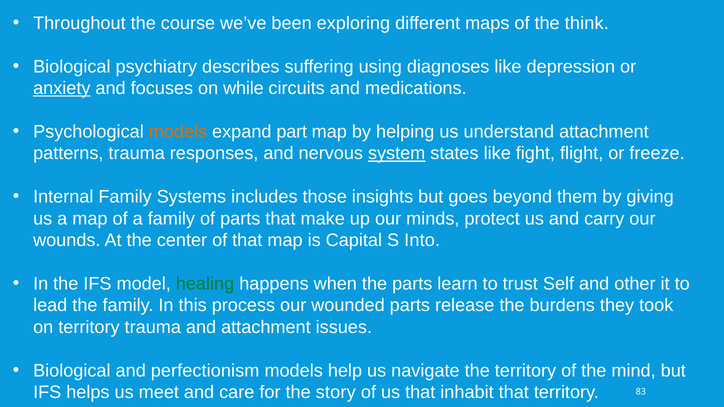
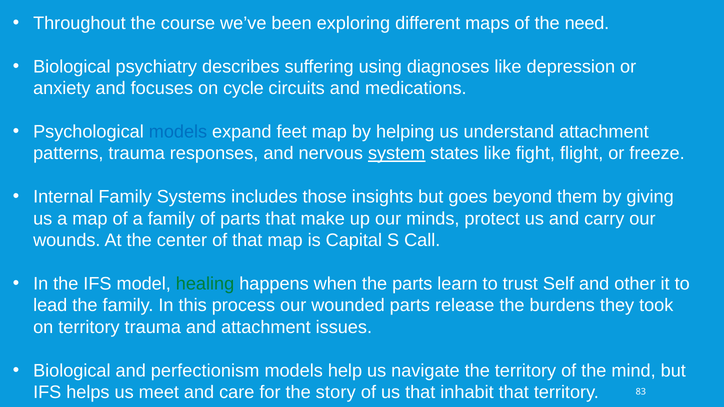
think: think -> need (587, 23)
anxiety underline: present -> none (62, 88)
while: while -> cycle (243, 88)
models colour: orange -> blue (178, 132)
part: part -> feet (292, 132)
Into: Into -> Call (422, 240)
